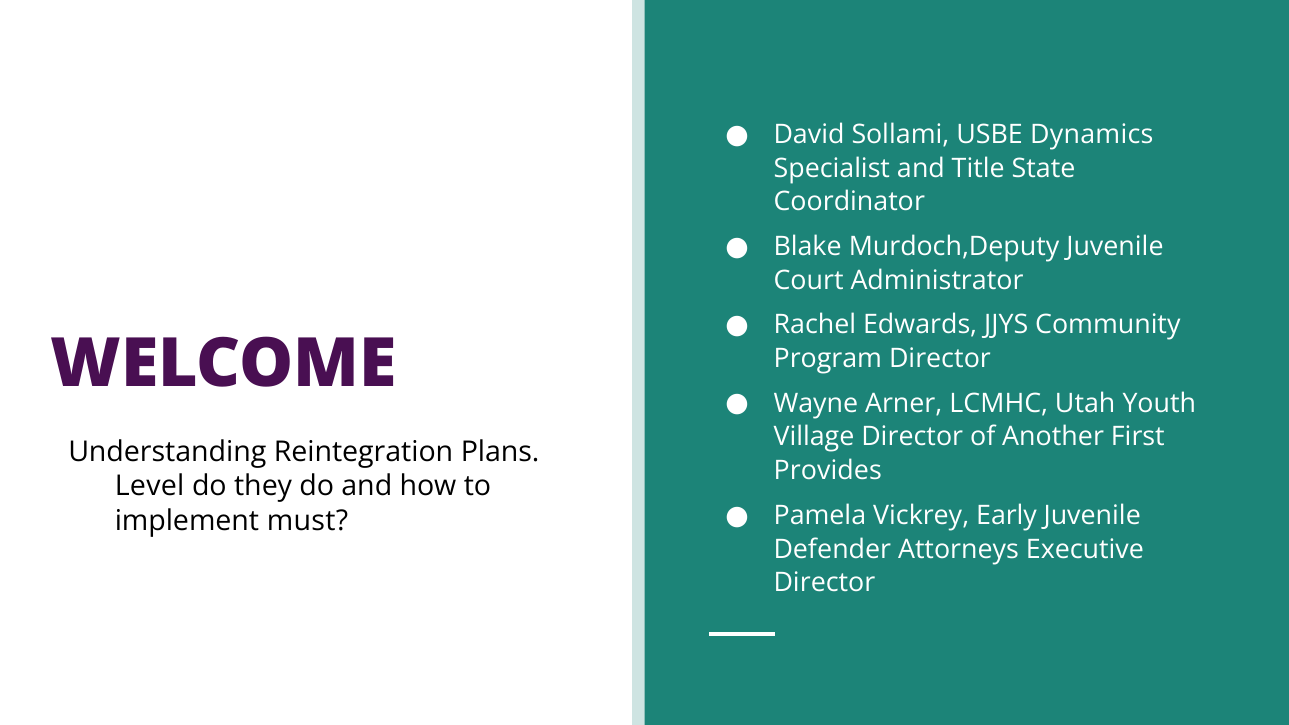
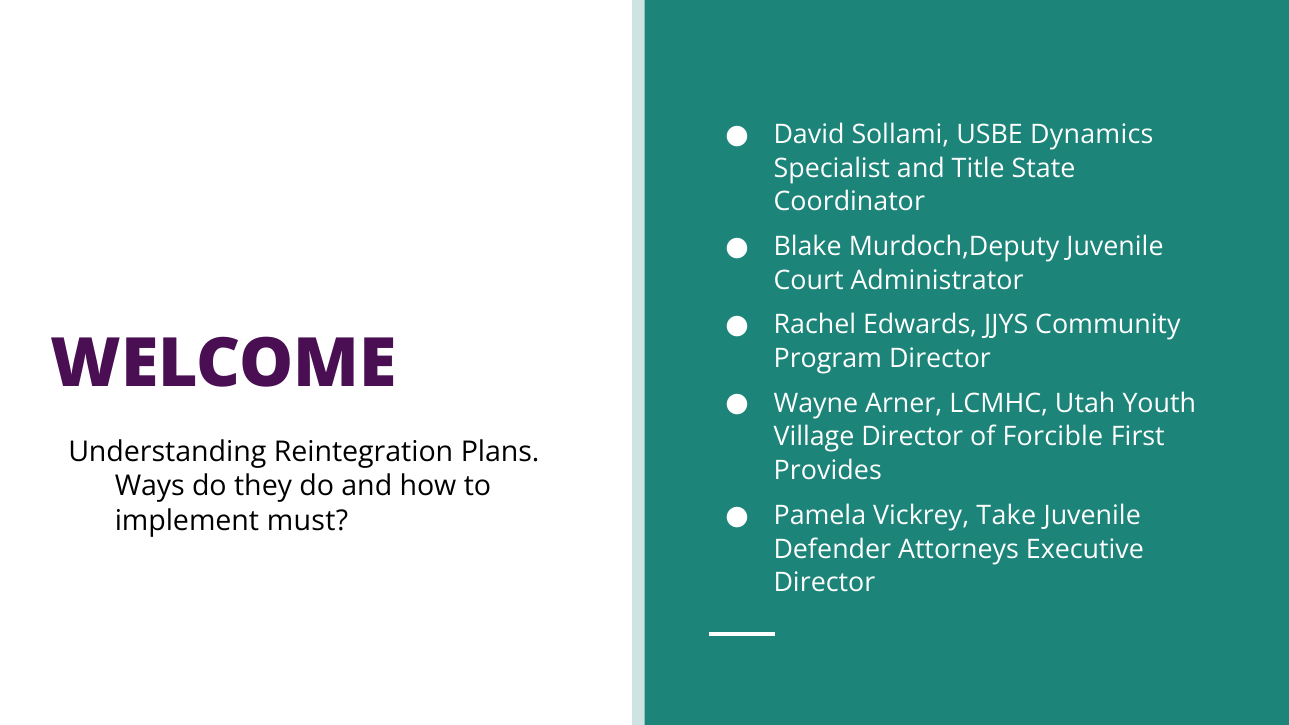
Another: Another -> Forcible (1053, 437)
Level: Level -> Ways (150, 487)
Early: Early -> Take (1006, 516)
